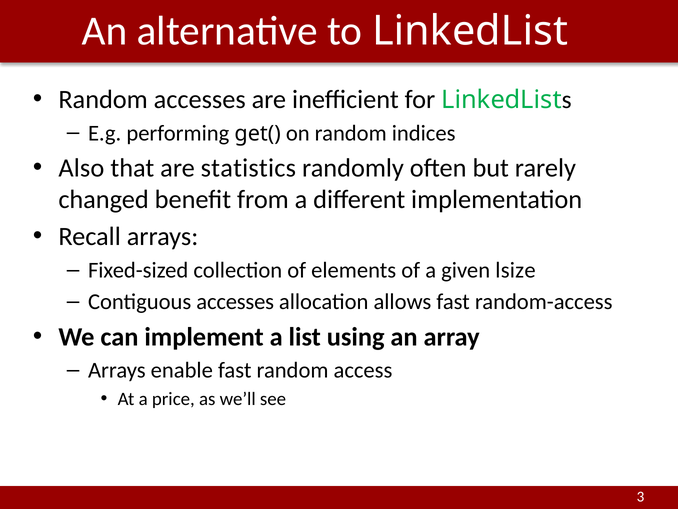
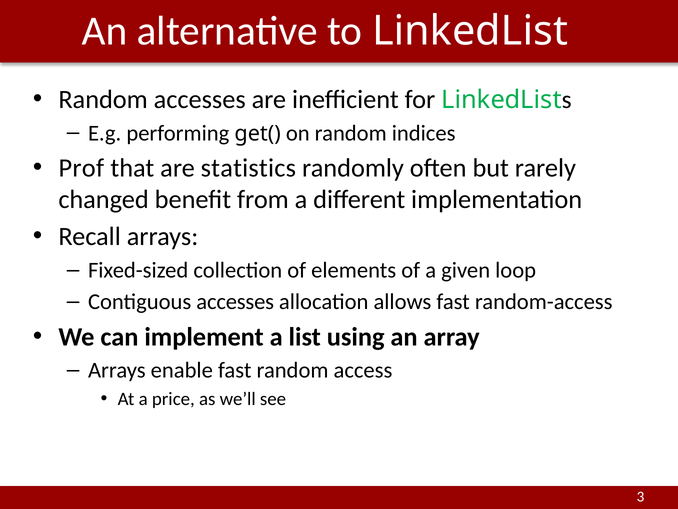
Also: Also -> Prof (81, 168)
lsize: lsize -> loop (516, 270)
